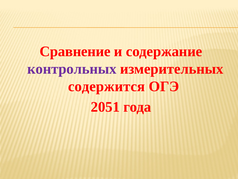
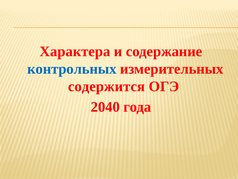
Сравнение: Сравнение -> Характера (75, 51)
контрольных colour: purple -> blue (72, 69)
2051: 2051 -> 2040 (105, 107)
